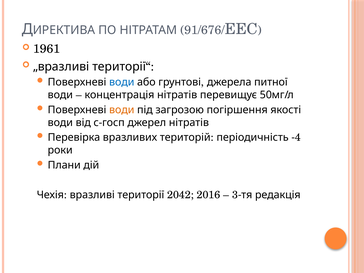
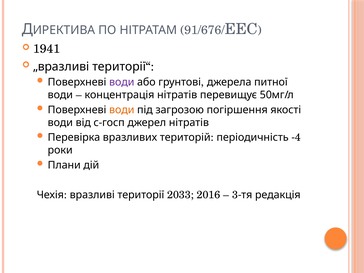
1961: 1961 -> 1941 (47, 49)
води colour: blue -> purple (122, 82)
2042: 2042 -> 2033 (180, 195)
